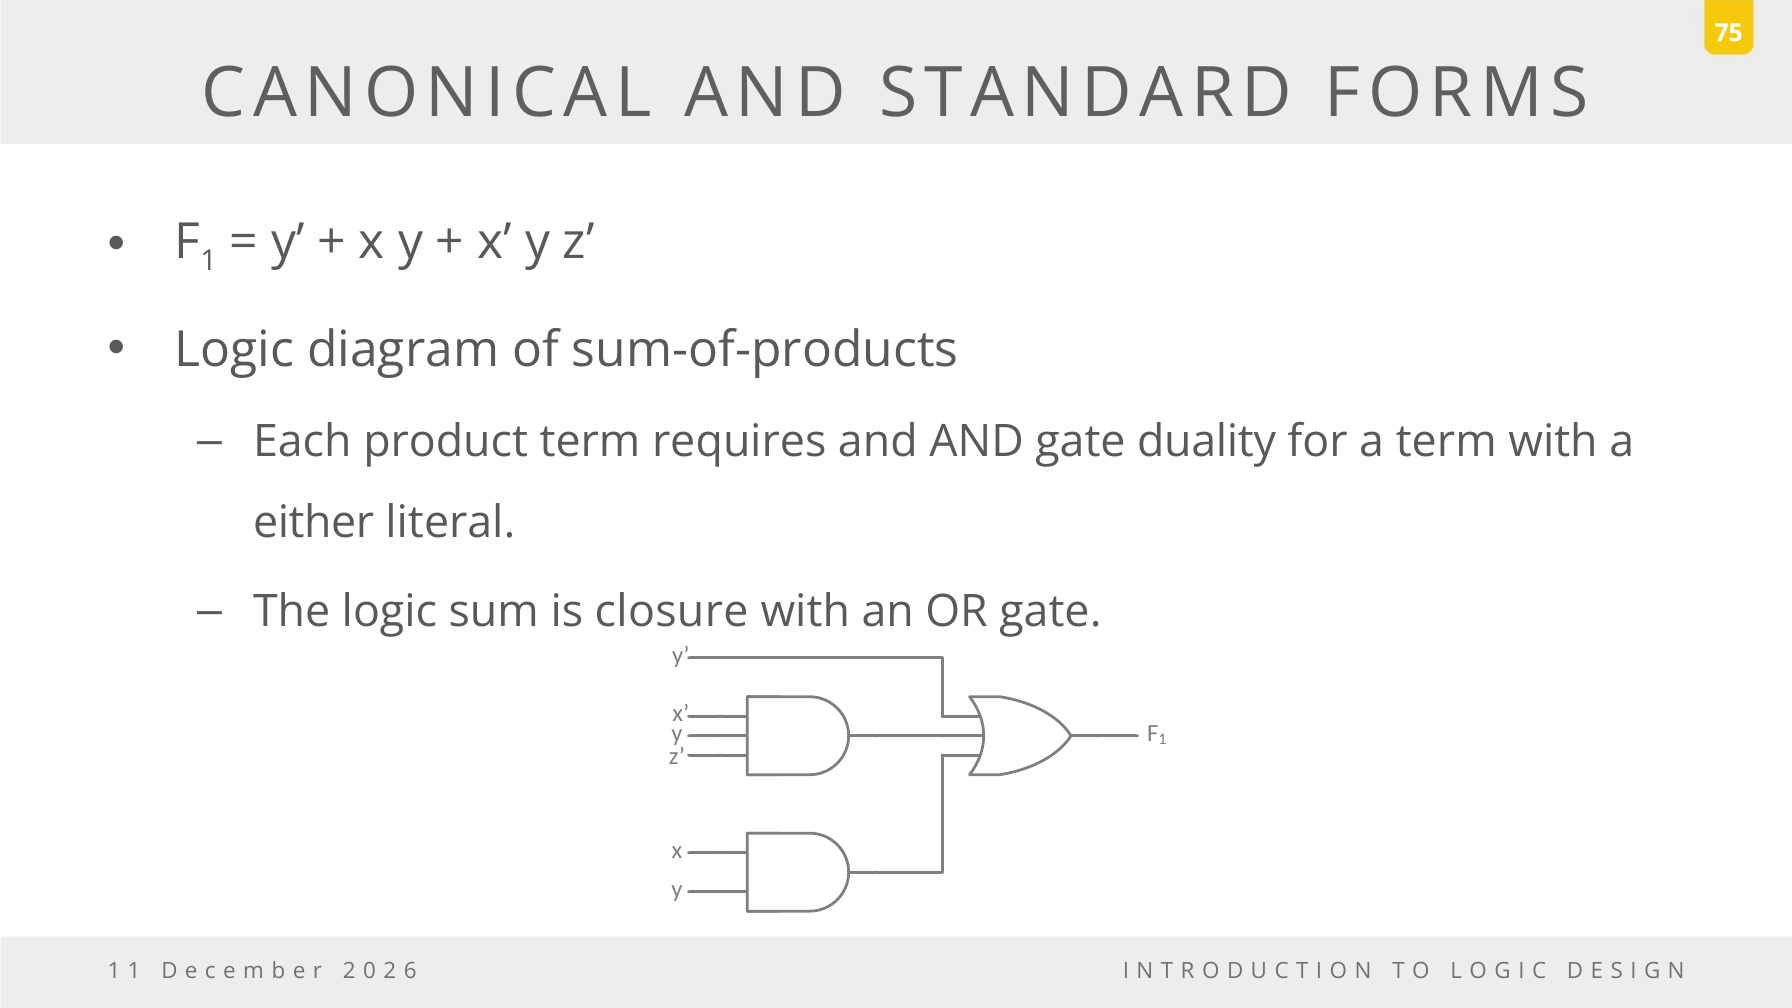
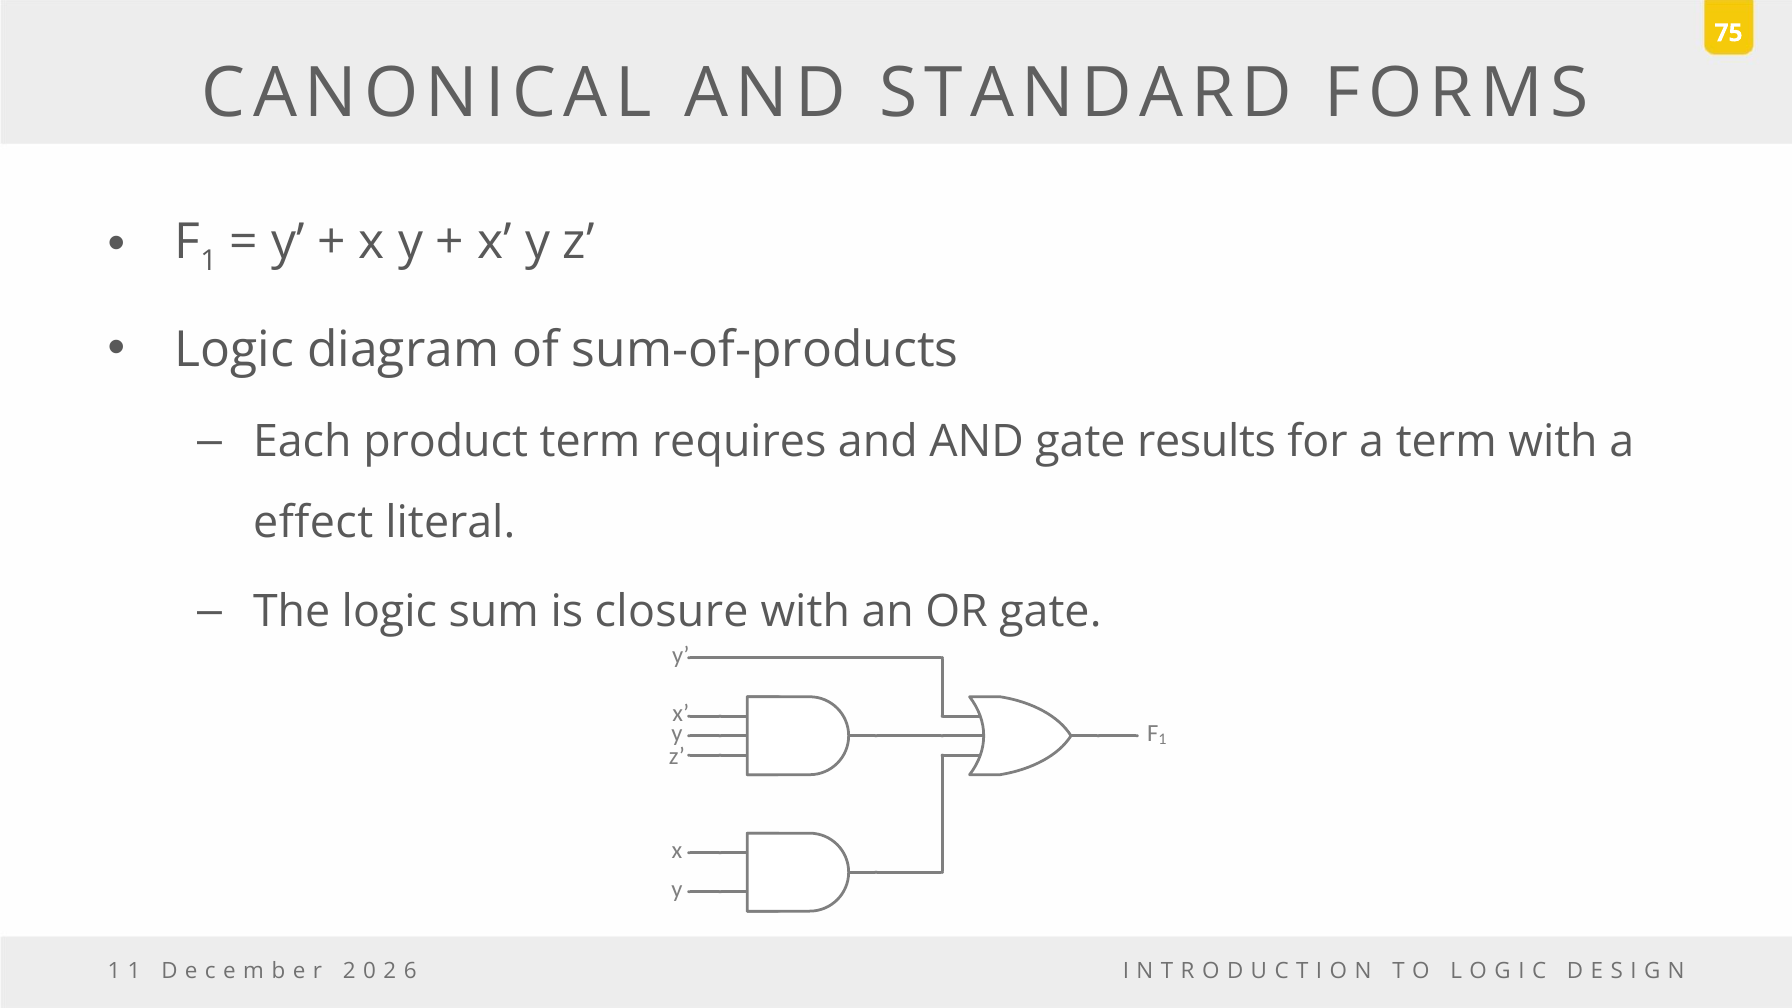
duality: duality -> results (1207, 442)
either: either -> effect (313, 523)
